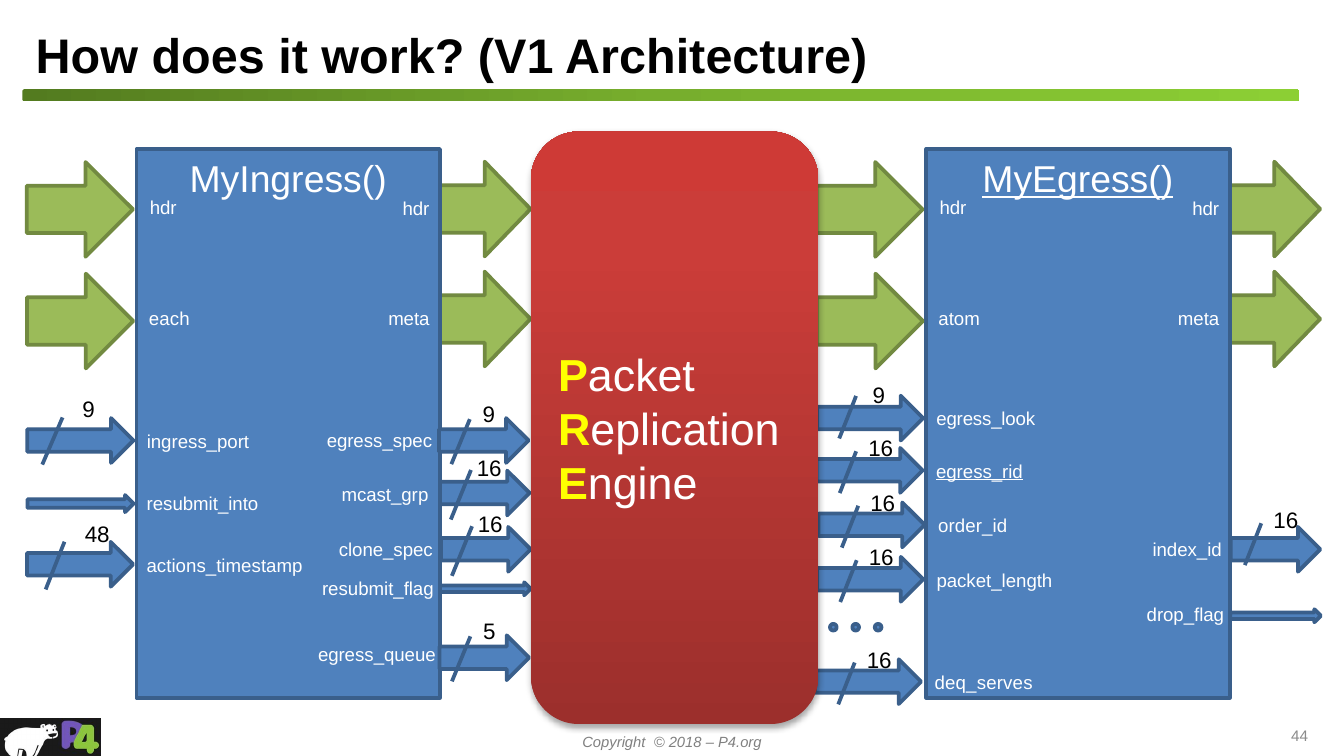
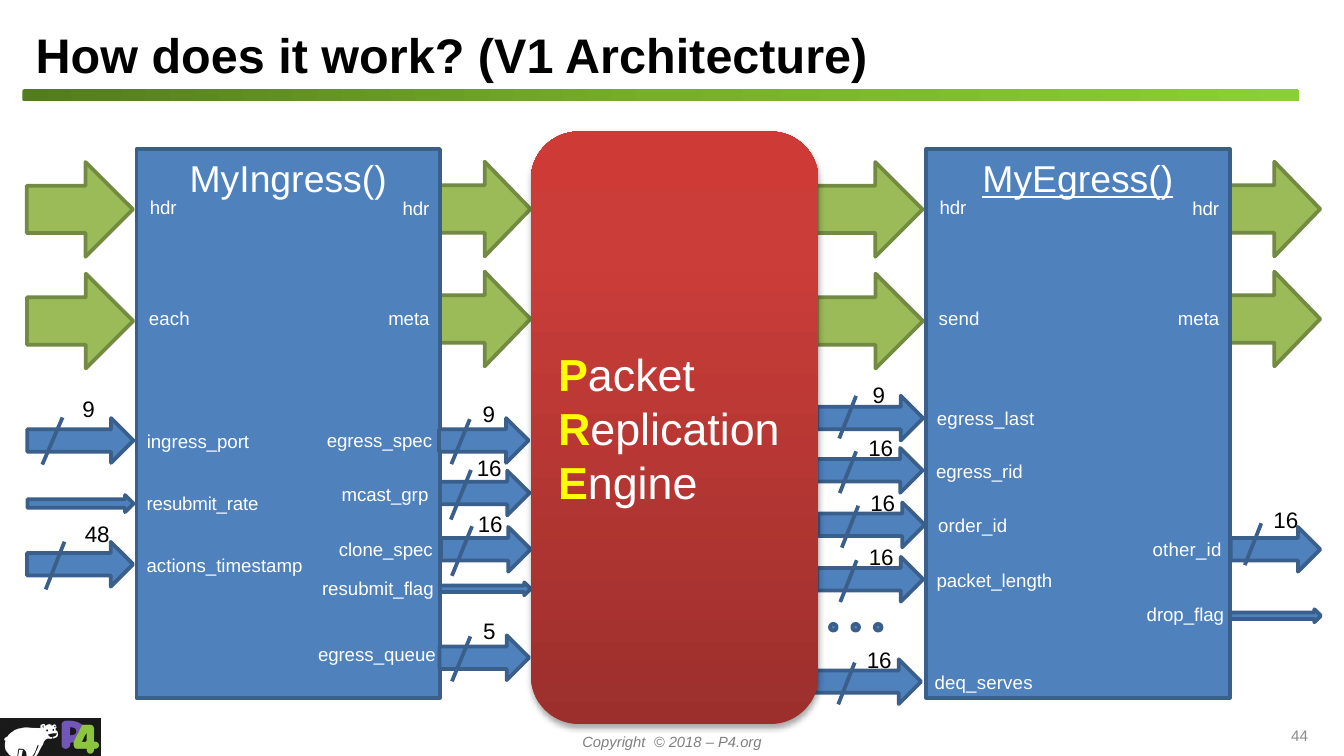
atom: atom -> send (959, 320)
egress_look: egress_look -> egress_last (986, 420)
egress_rid underline: present -> none (979, 472)
resubmit_into: resubmit_into -> resubmit_rate (203, 505)
index_id: index_id -> other_id (1187, 550)
